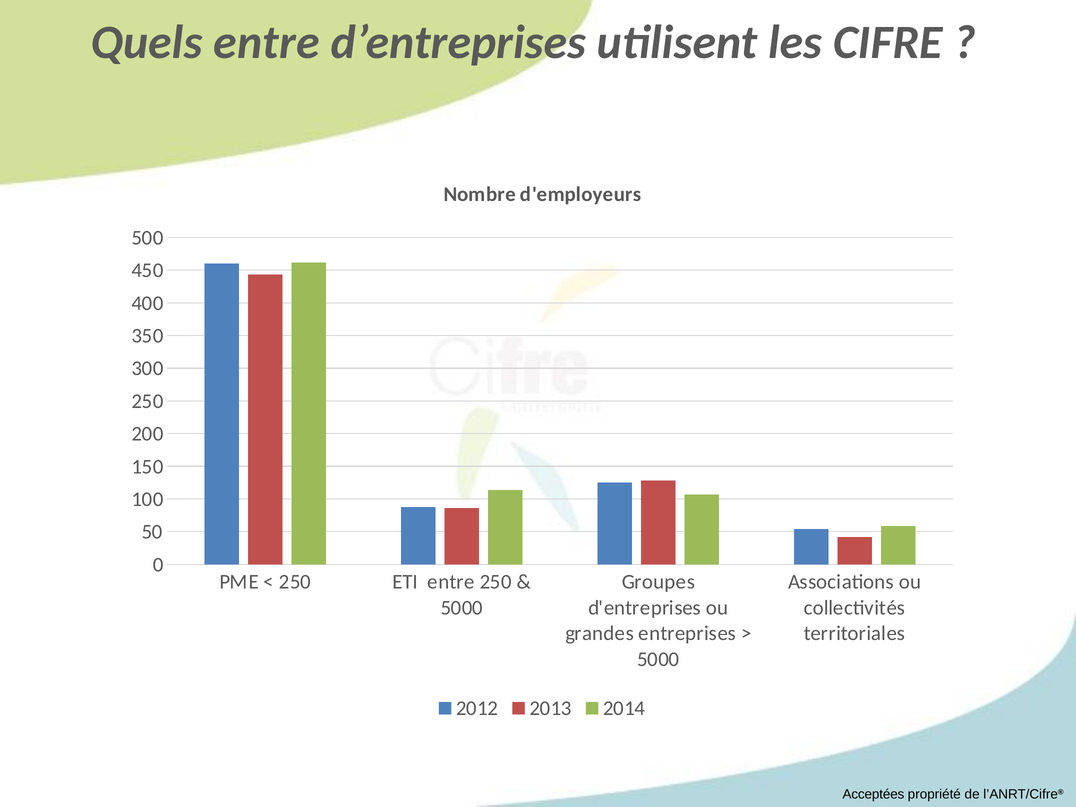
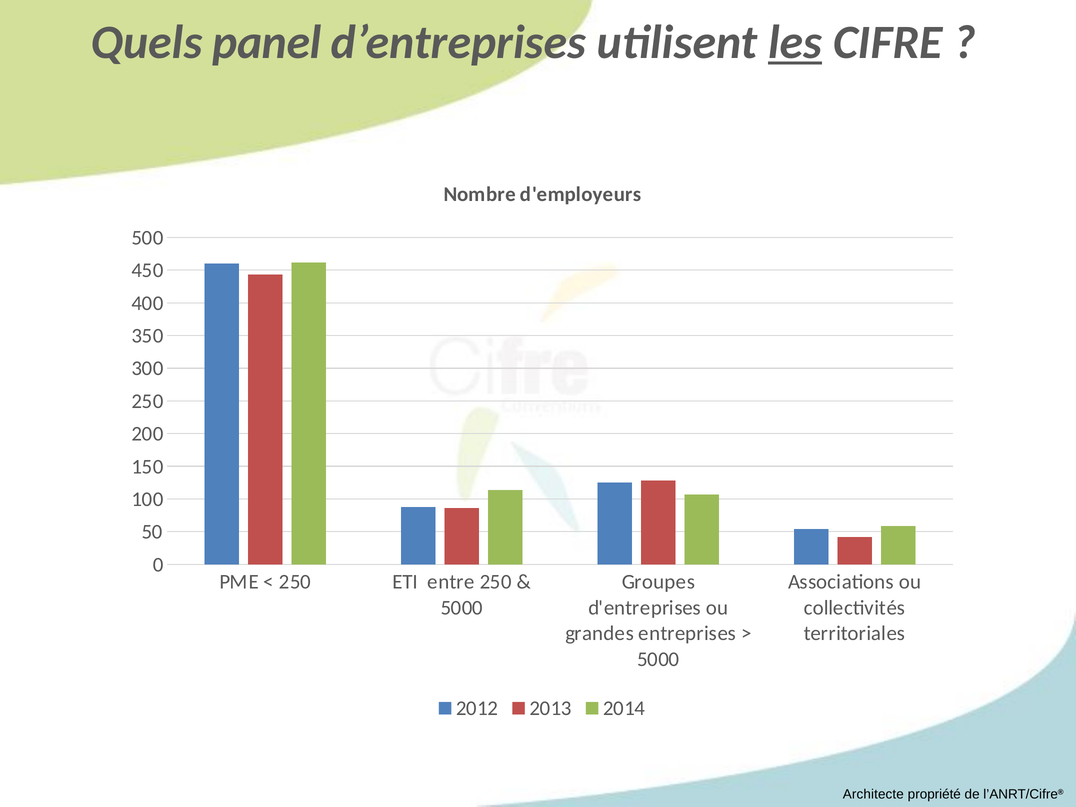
Quels entre: entre -> panel (267, 43)
les underline: none -> present (795, 43)
Acceptées: Acceptées -> Architecte (873, 794)
